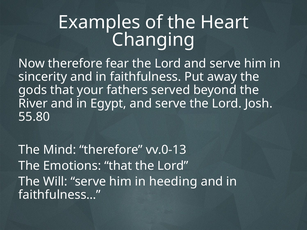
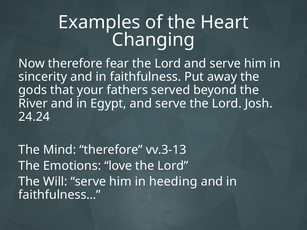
55.80: 55.80 -> 24.24 (34, 117)
vv.0-13: vv.0-13 -> vv.3-13 (166, 150)
Emotions that: that -> love (118, 166)
